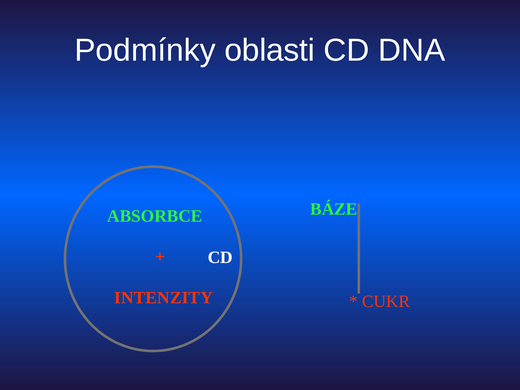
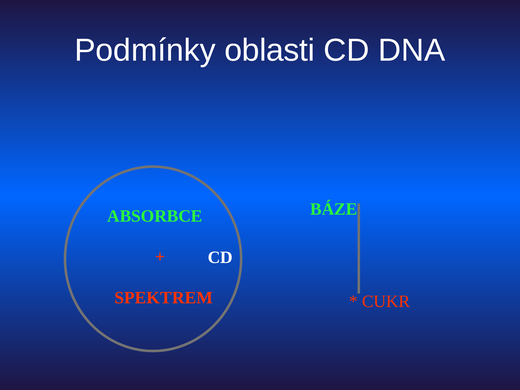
INTENZITY: INTENZITY -> SPEKTREM (164, 298)
